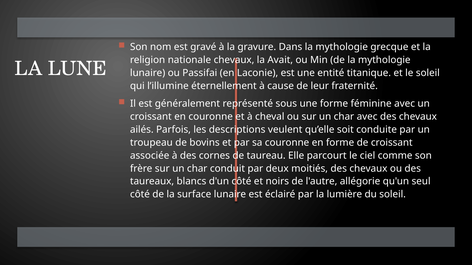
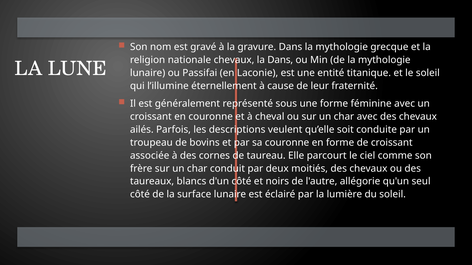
la Avait: Avait -> Dans (280, 60)
